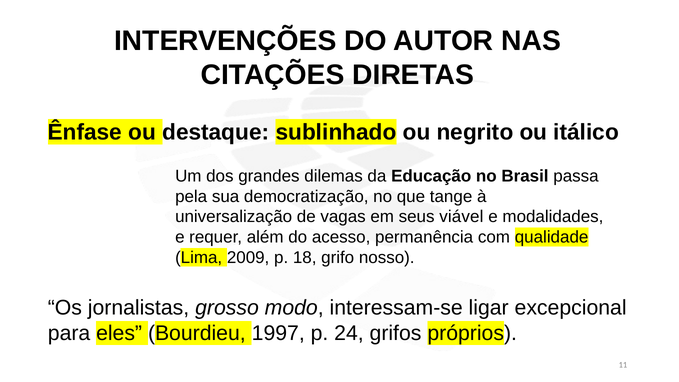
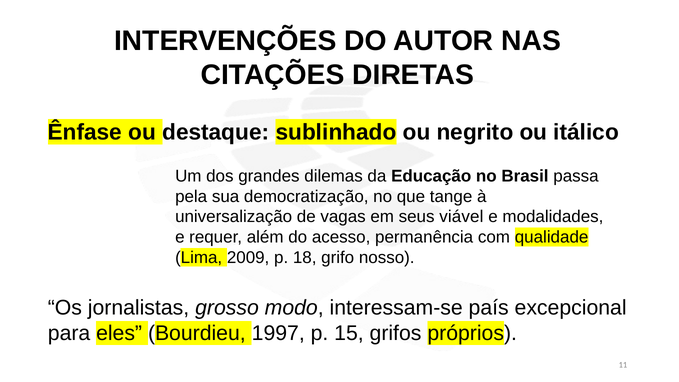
ligar: ligar -> país (489, 308)
24: 24 -> 15 (349, 333)
